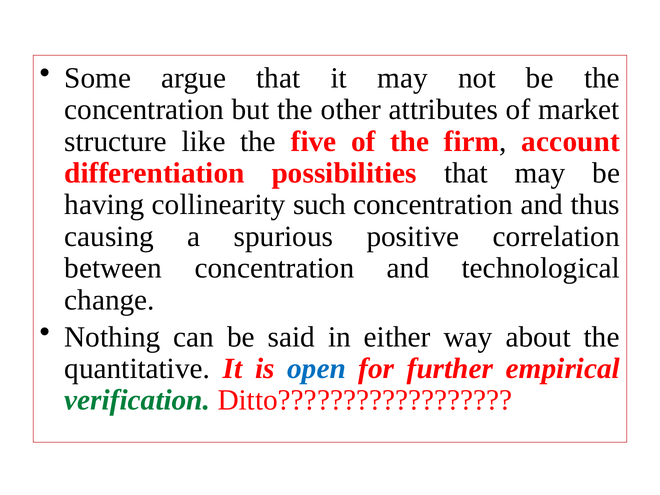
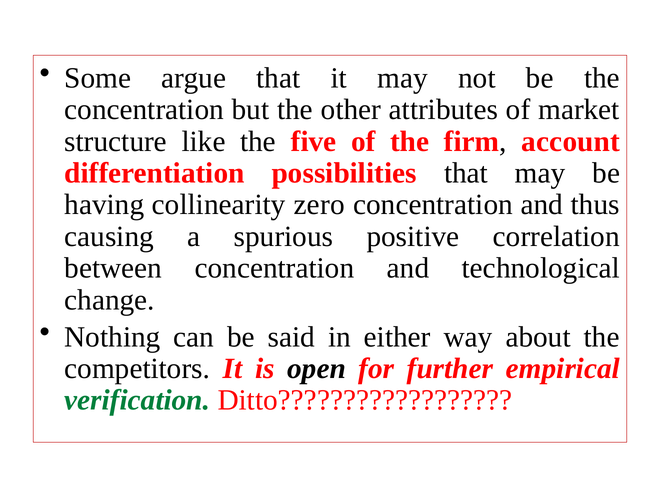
such: such -> zero (319, 205)
quantitative: quantitative -> competitors (137, 369)
open colour: blue -> black (317, 369)
